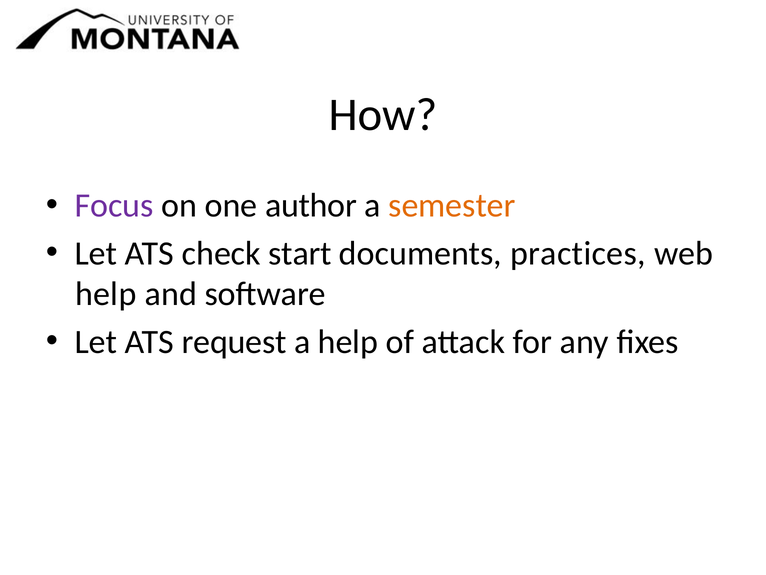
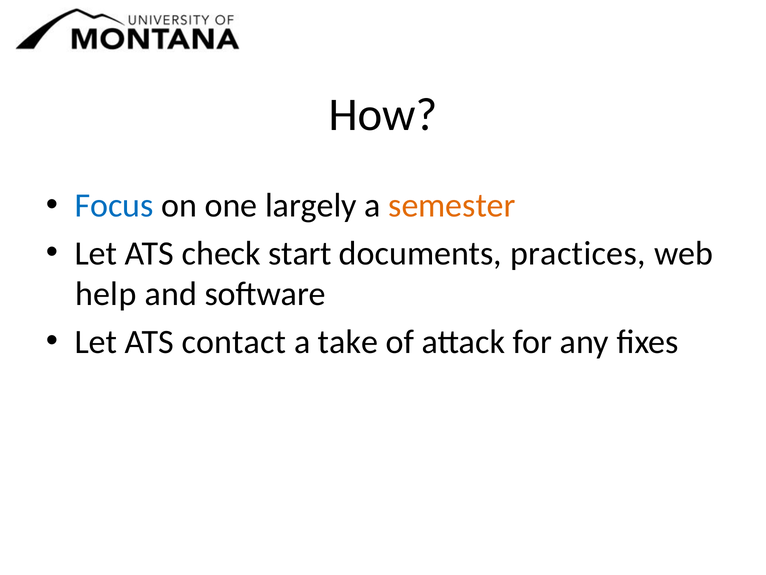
Focus colour: purple -> blue (114, 205)
author: author -> largely (311, 205)
request: request -> contact (234, 342)
a help: help -> take (348, 342)
